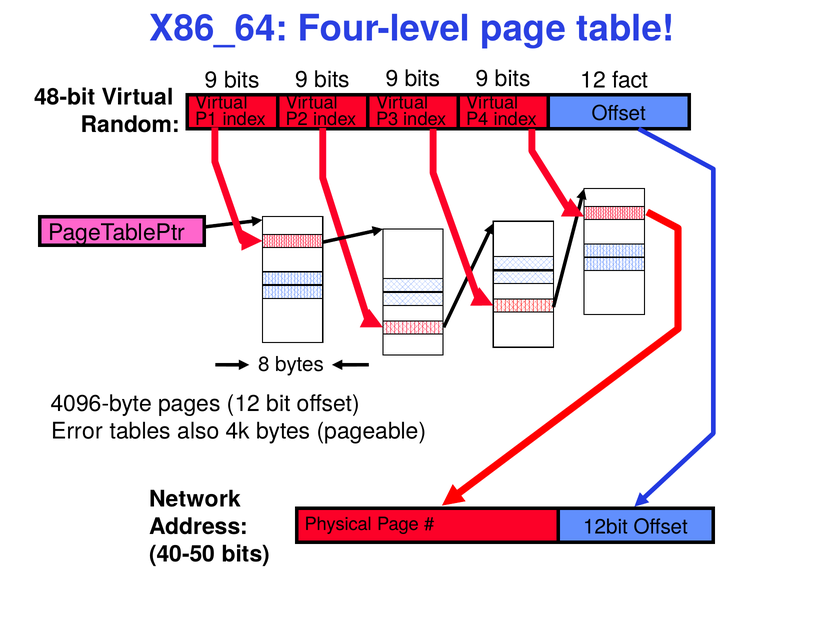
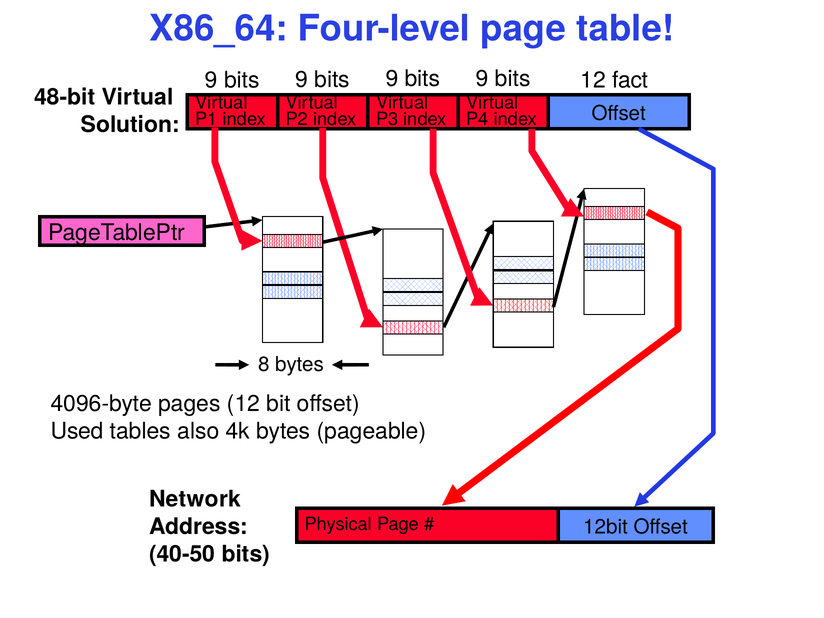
Random: Random -> Solution (130, 125)
Error: Error -> Used (77, 431)
